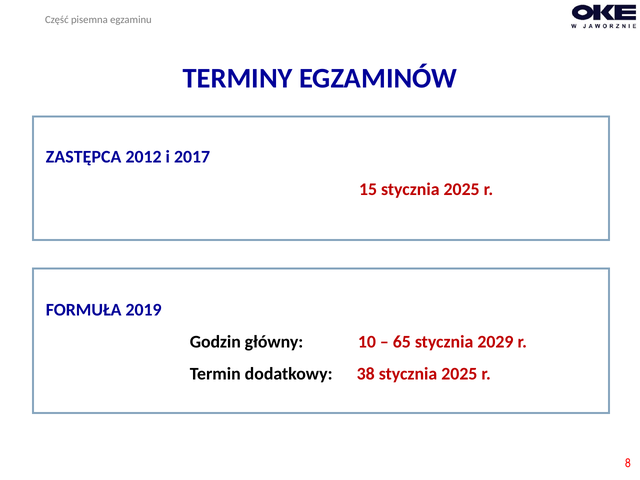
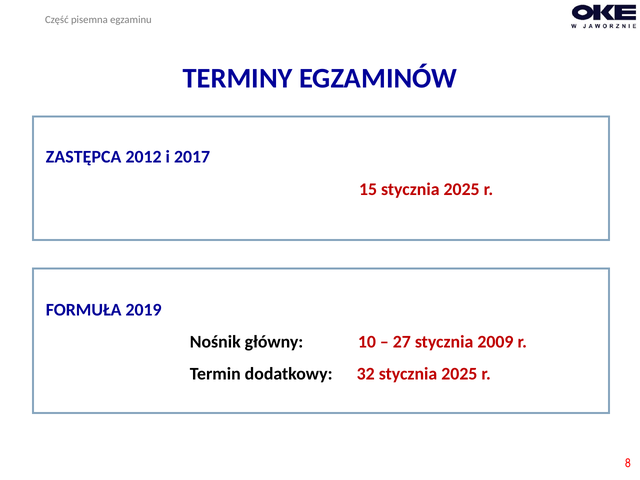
Godzin: Godzin -> Nośnik (215, 342)
65: 65 -> 27 (402, 342)
2029: 2029 -> 2009 (495, 342)
38: 38 -> 32 (366, 374)
